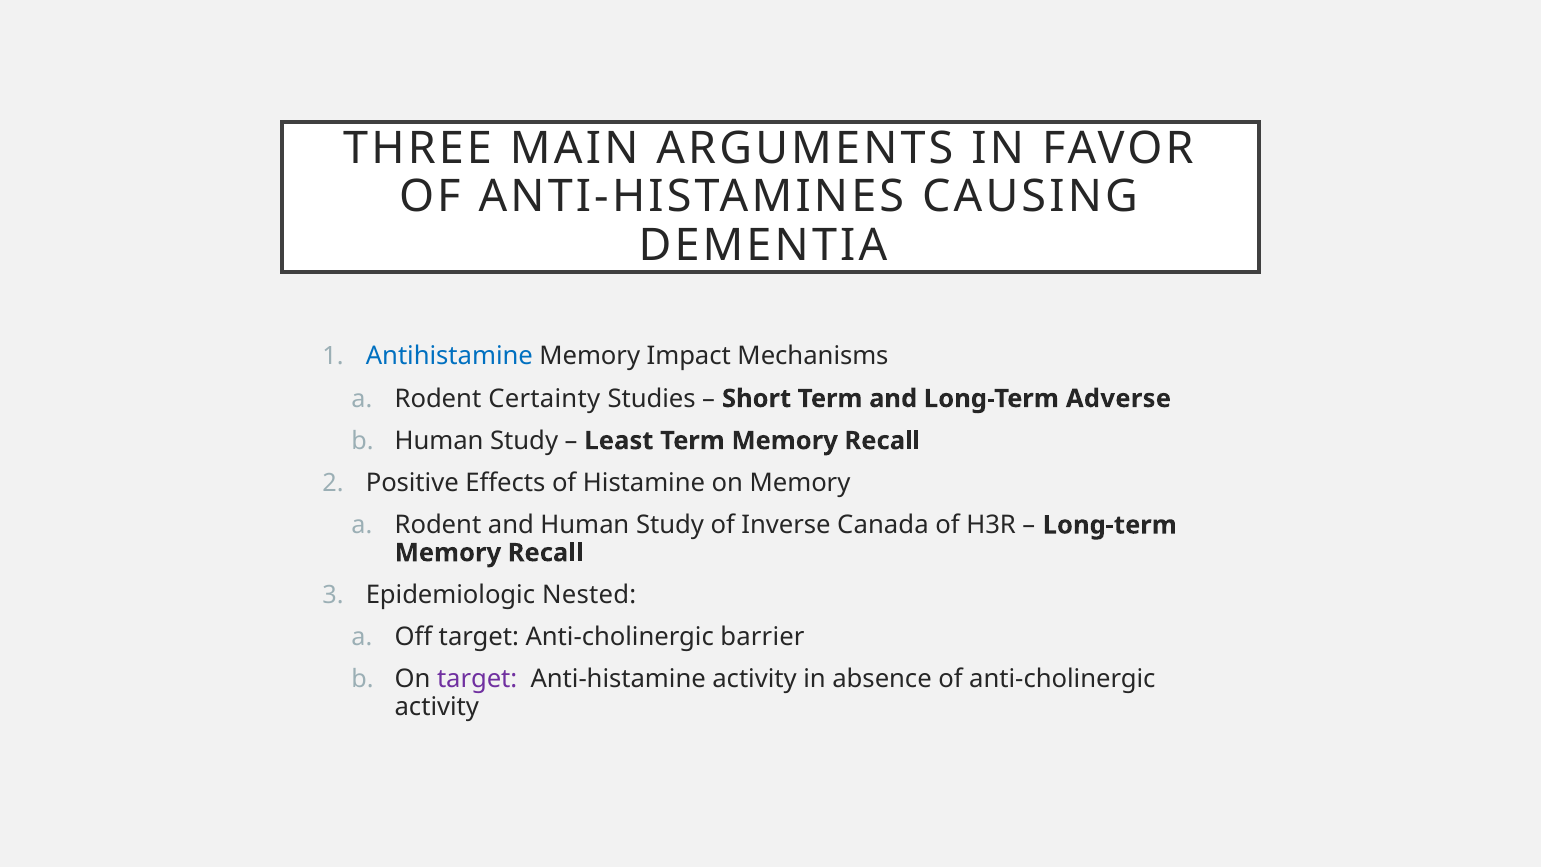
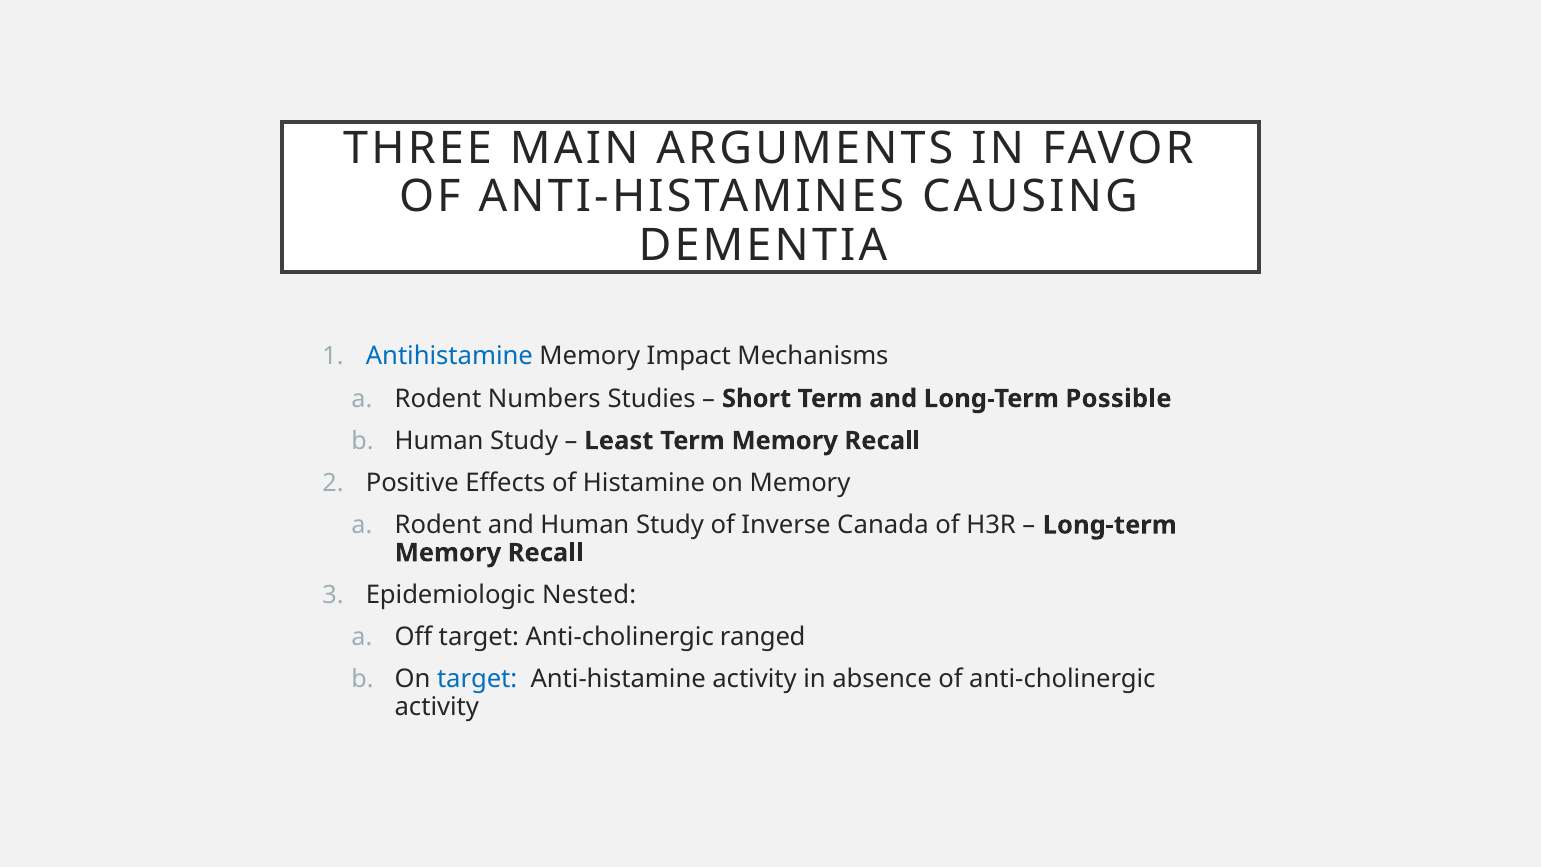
Certainty: Certainty -> Numbers (544, 399)
Adverse: Adverse -> Possible (1118, 399)
barrier: barrier -> ranged (763, 637)
target colour: purple -> blue (477, 679)
